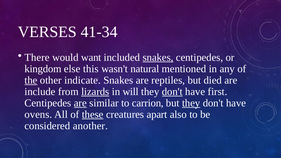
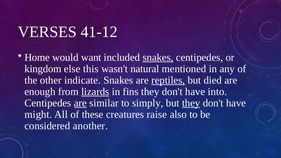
41-34: 41-34 -> 41-12 (99, 32)
There: There -> Home (37, 57)
the underline: present -> none (31, 80)
reptiles underline: none -> present (168, 80)
include: include -> enough (40, 92)
will: will -> fins (131, 92)
don't underline: present -> none (172, 92)
first: first -> into (217, 92)
carrion: carrion -> simply (148, 103)
ovens: ovens -> might (38, 114)
these underline: present -> none (93, 114)
apart: apart -> raise (157, 114)
